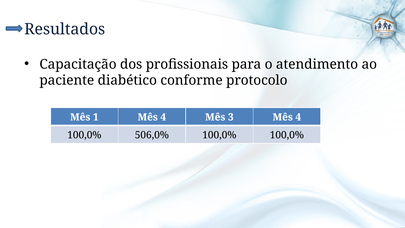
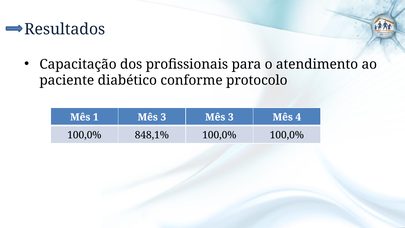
1 Mês 4: 4 -> 3 (163, 117)
506,0%: 506,0% -> 848,1% (152, 135)
